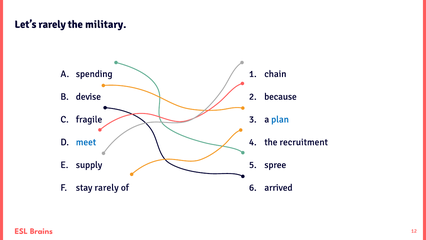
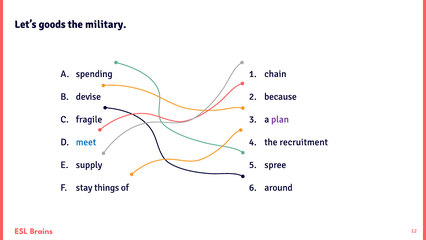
Let’s rarely: rarely -> goods (52, 24)
plan colour: blue -> purple (280, 119)
stay rarely: rarely -> things (107, 187)
arrived: arrived -> around (278, 187)
